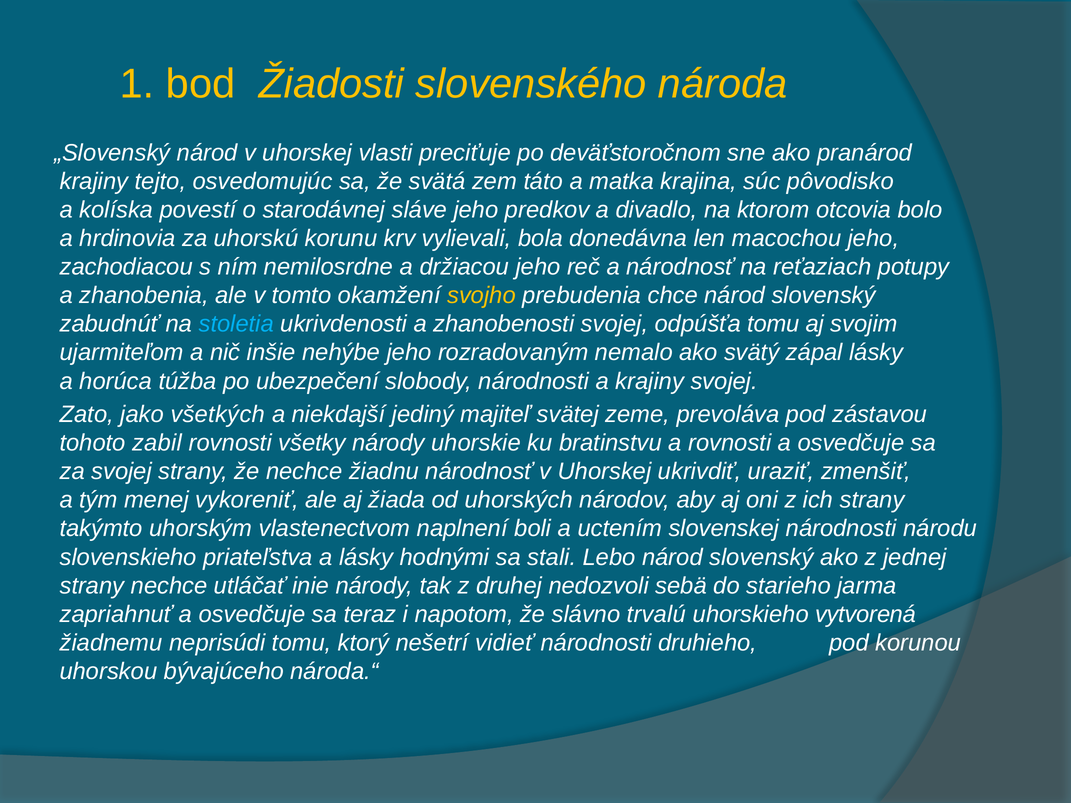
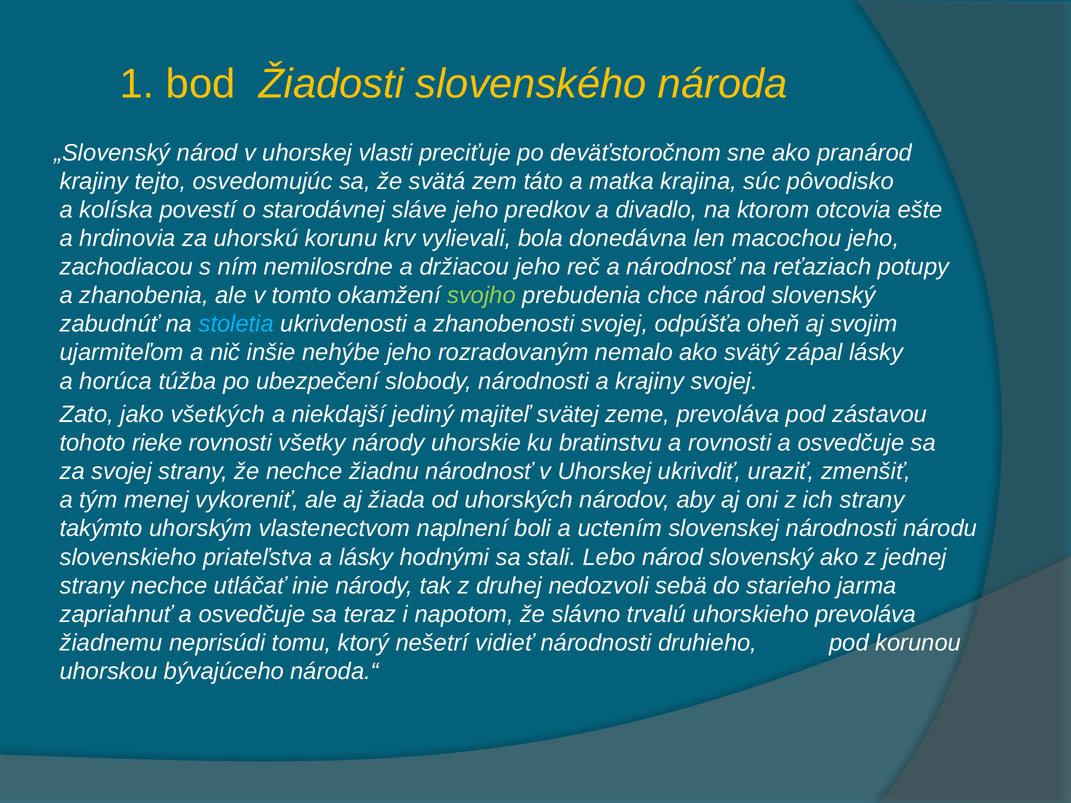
bolo: bolo -> ešte (920, 210)
svojho colour: yellow -> light green (481, 296)
odpúšťa tomu: tomu -> oheň (773, 324)
zabil: zabil -> rieke (157, 443)
uhorskieho vytvorená: vytvorená -> prevoláva (866, 614)
